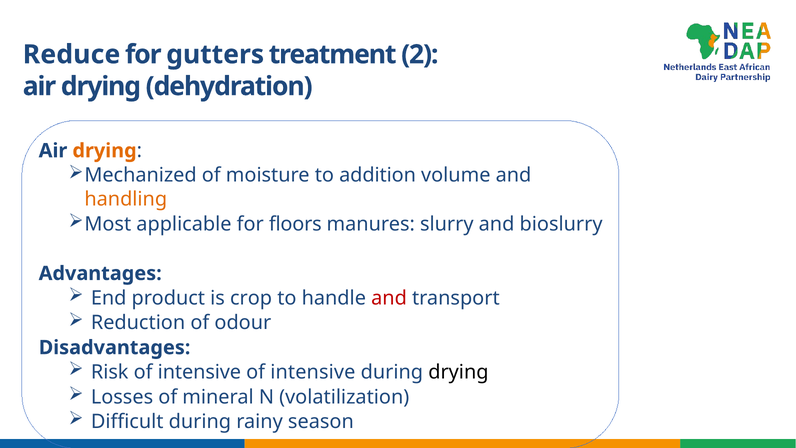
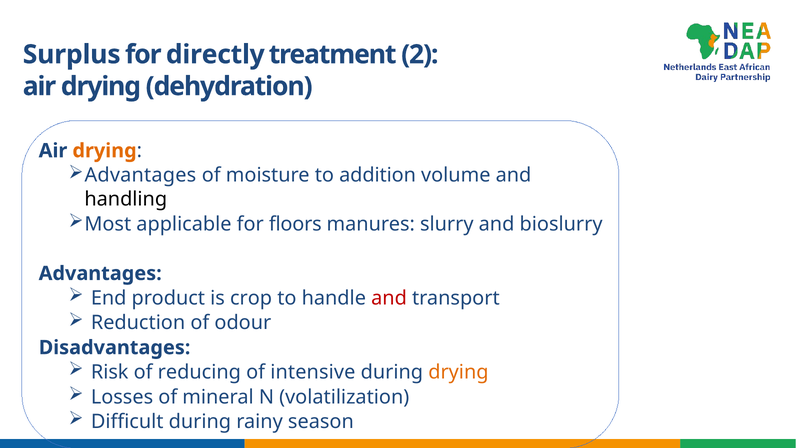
Reduce: Reduce -> Surplus (72, 54)
gutters: gutters -> directly (215, 54)
Mechanized: Mechanized -> Advantages (140, 175)
handling colour: orange -> black (126, 199)
Risk of intensive: intensive -> reducing (199, 372)
drying colour: black -> orange (458, 372)
